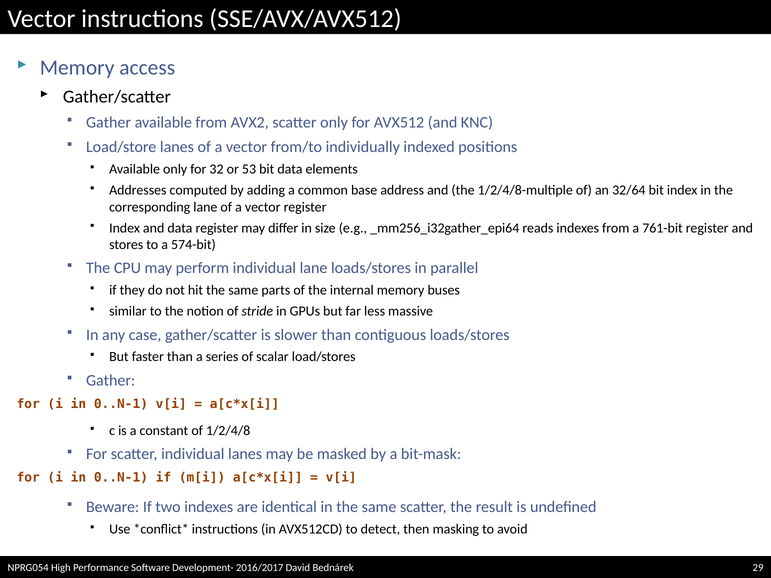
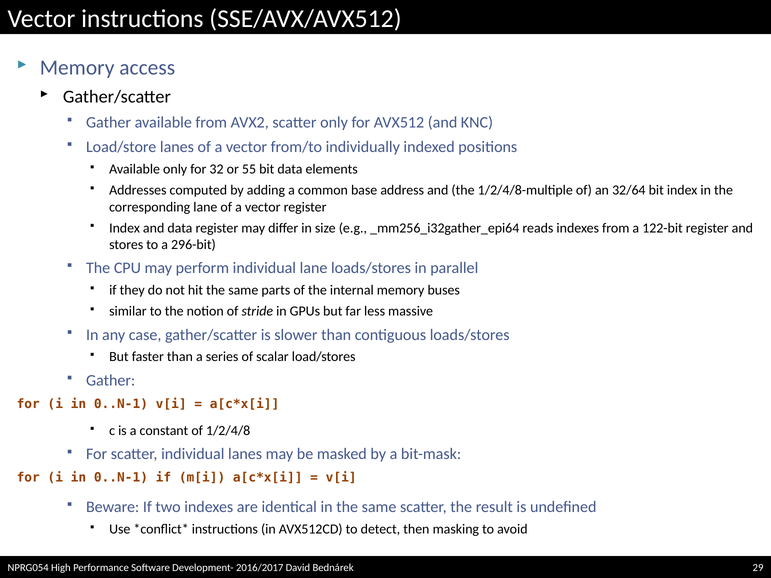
53: 53 -> 55 (249, 169)
761-bit: 761-bit -> 122-bit (662, 228)
574-bit: 574-bit -> 296-bit (193, 245)
